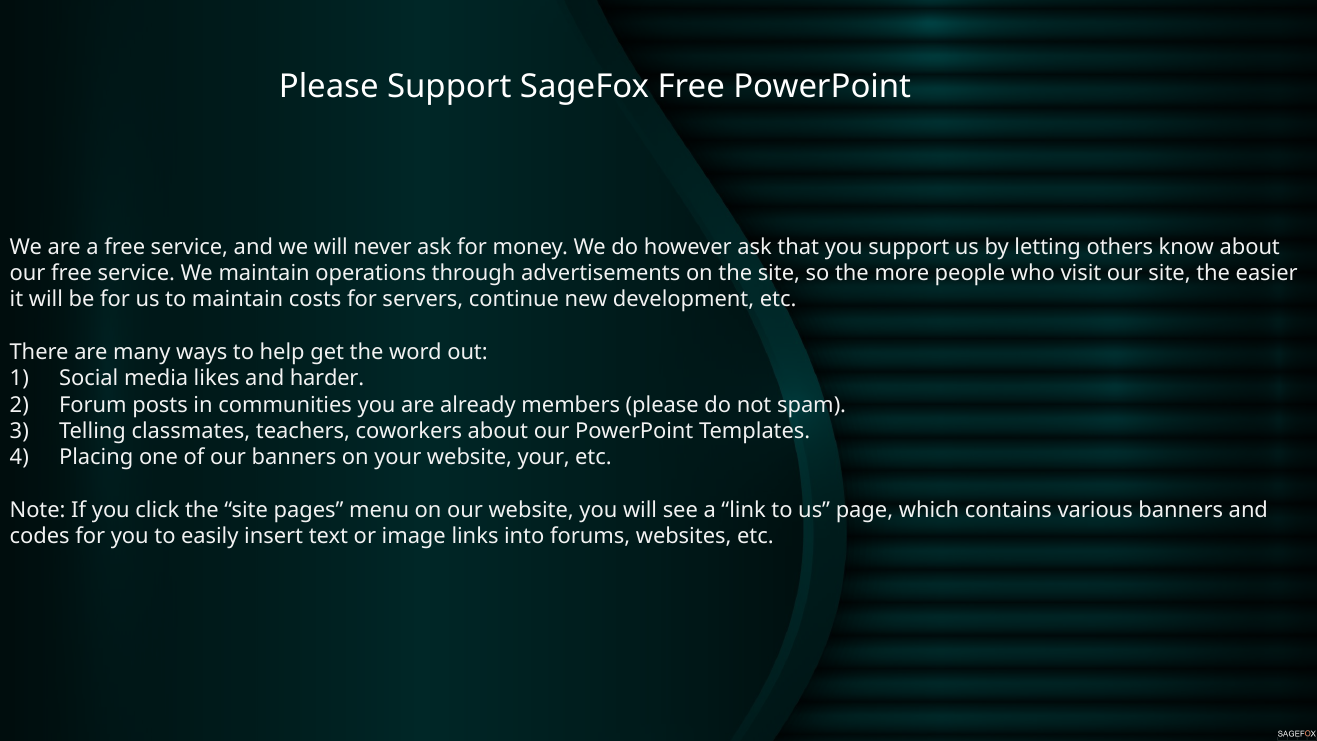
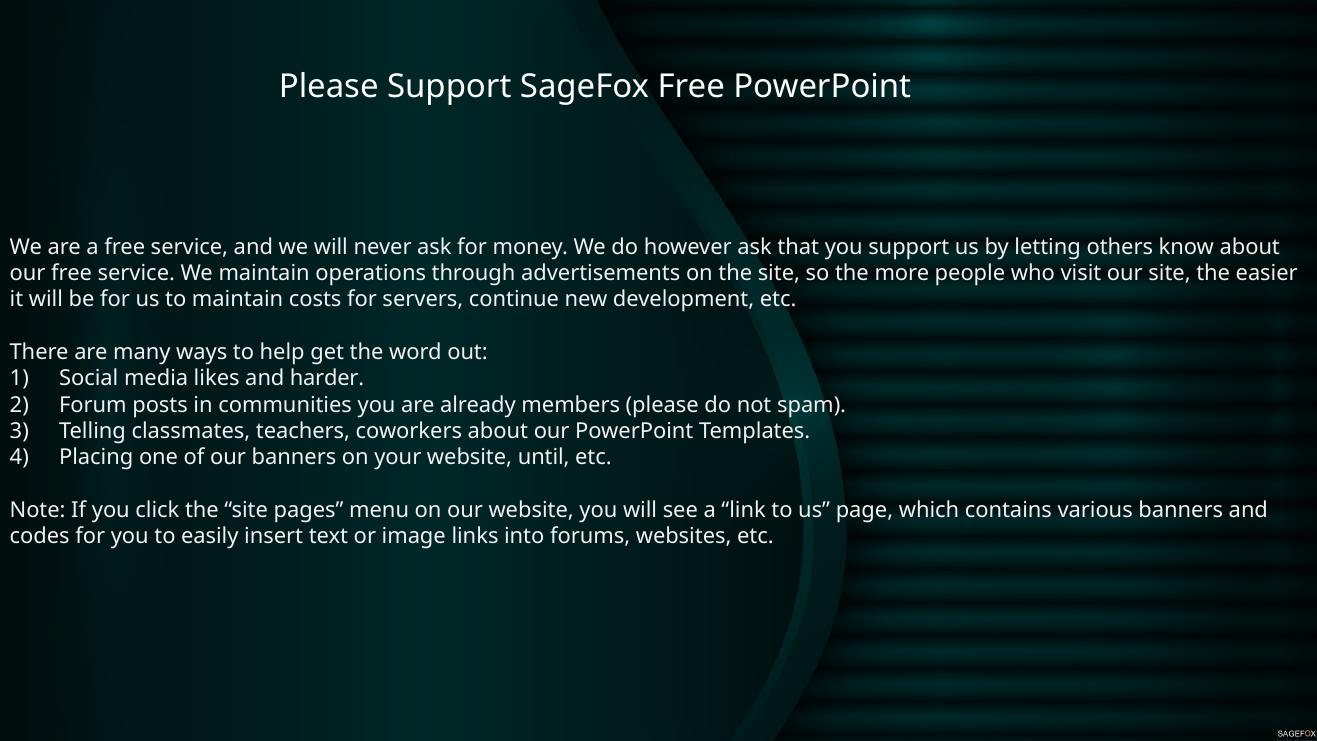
website your: your -> until (544, 457)
